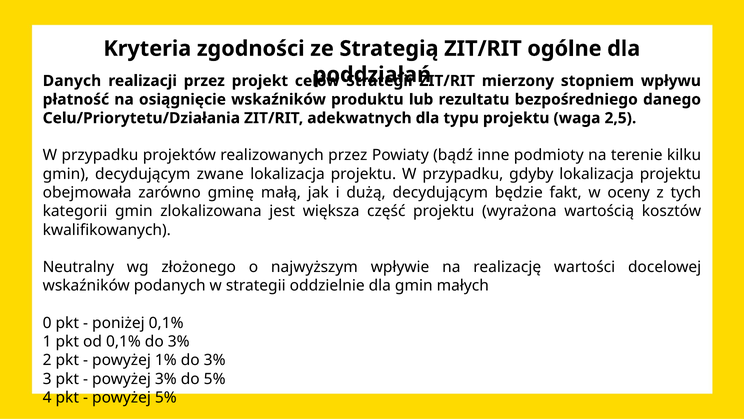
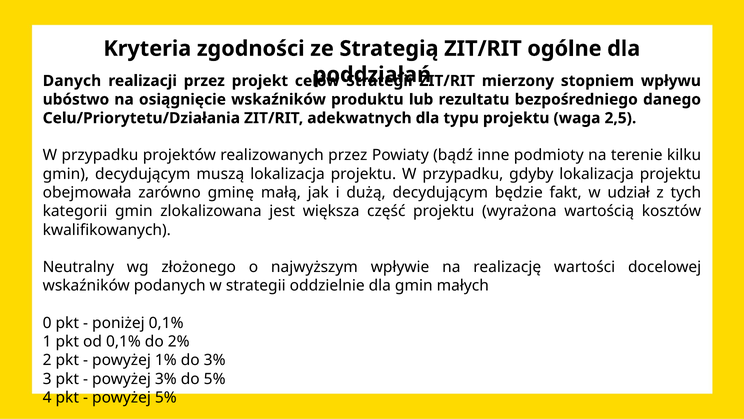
płatność: płatność -> ubóstwo (76, 99)
zwane: zwane -> muszą (220, 174)
oceny: oceny -> udział (629, 192)
0,1% do 3%: 3% -> 2% (179, 341)
